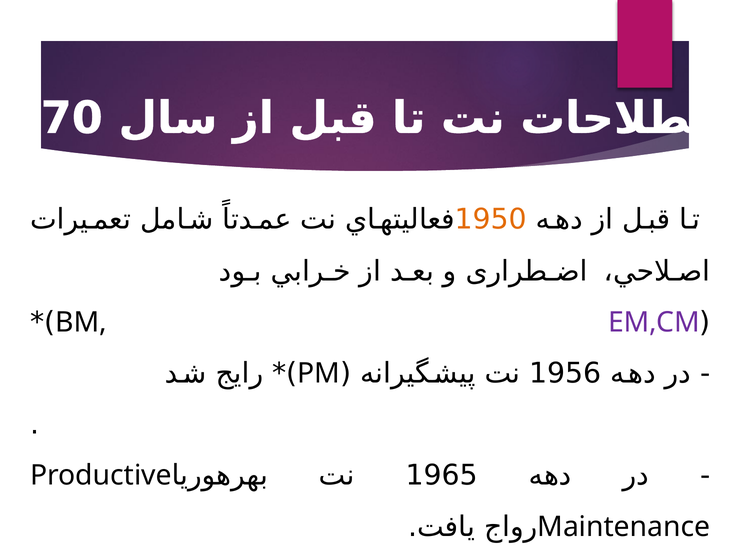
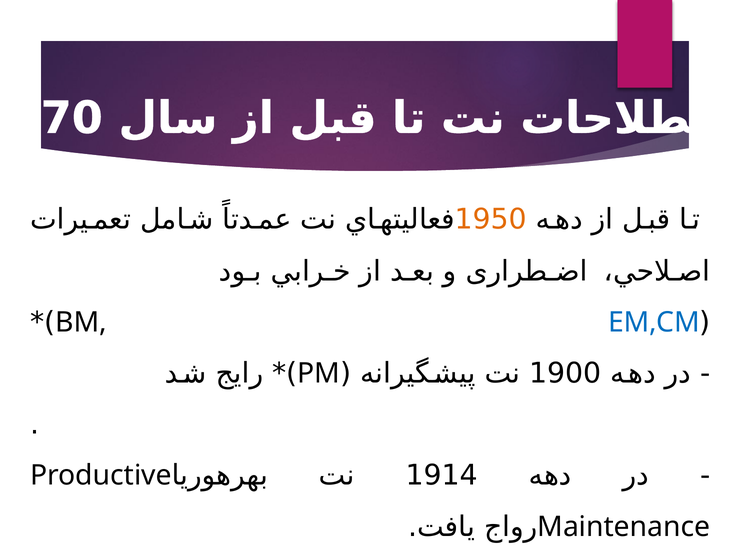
EM,CM colour: purple -> blue (654, 322)
1956: 1956 -> 1900 (565, 373)
1965: 1965 -> 1914 (442, 475)
